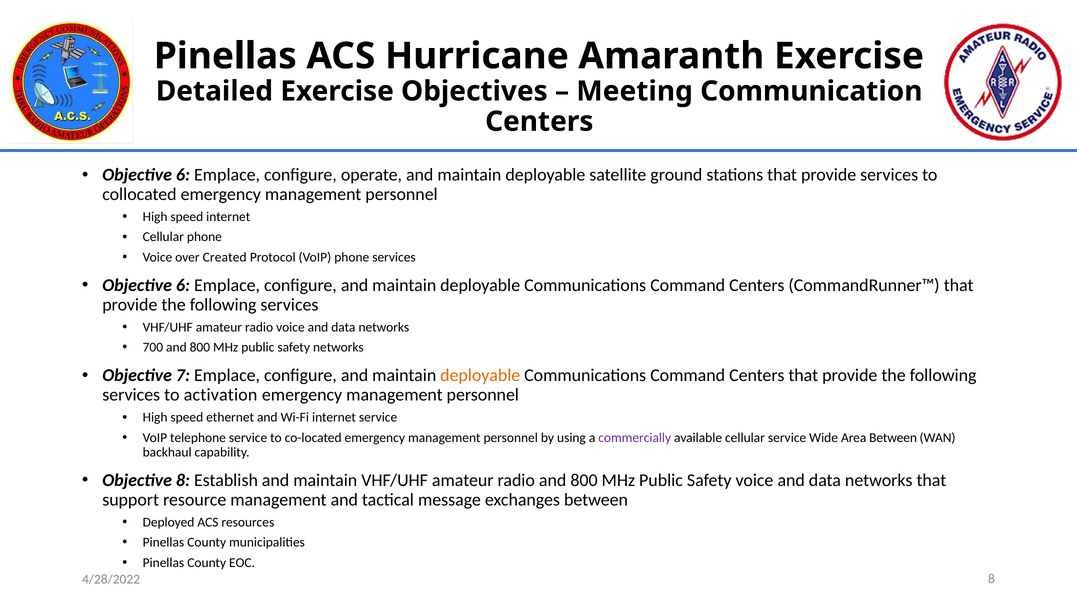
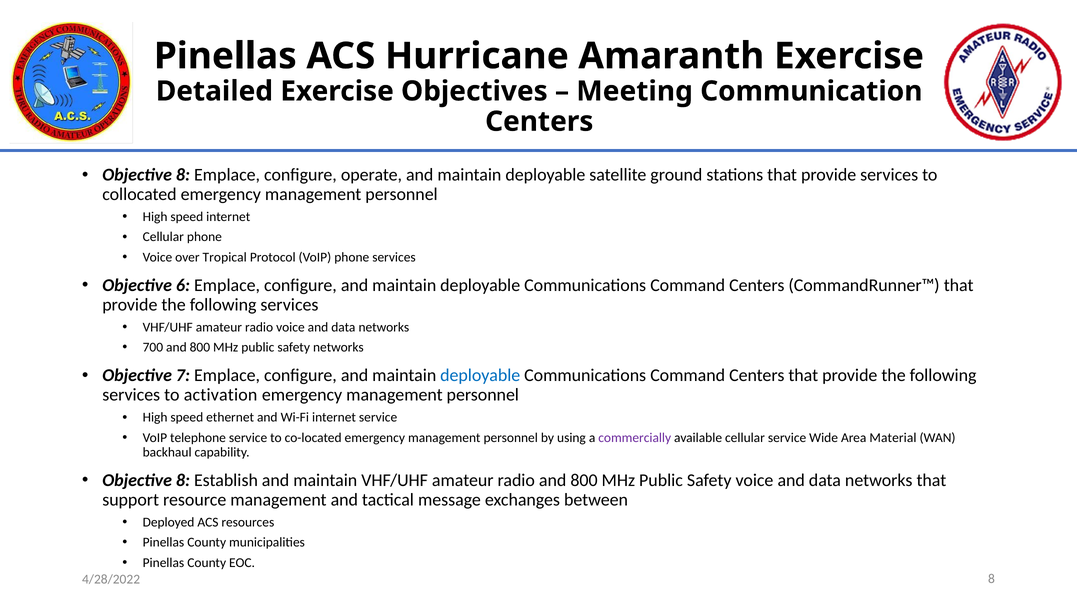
6: 6 -> 8 (183, 175)
Created: Created -> Tropical (225, 257)
deployable colour: orange -> blue (480, 375)
Area Between: Between -> Material (893, 438)
